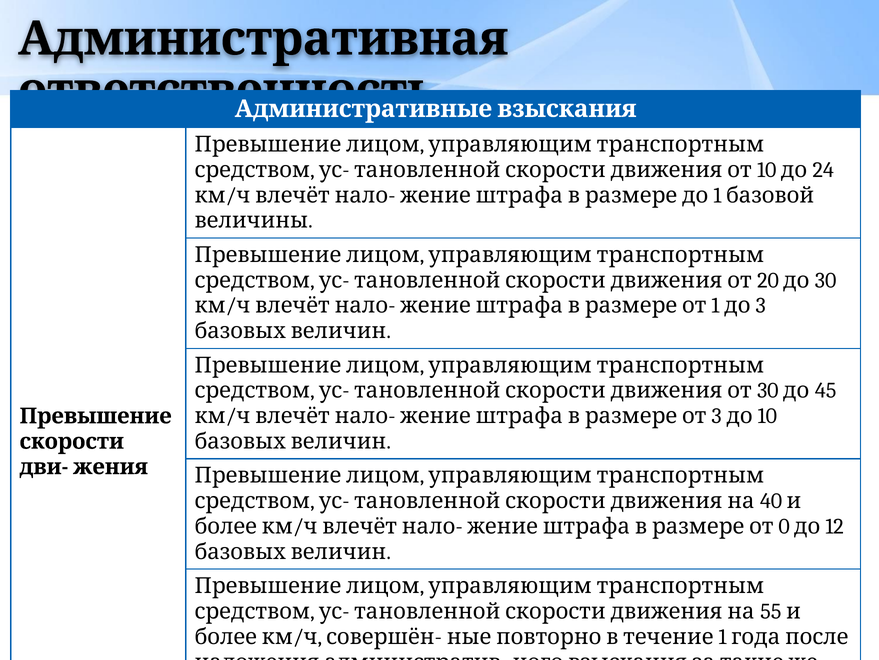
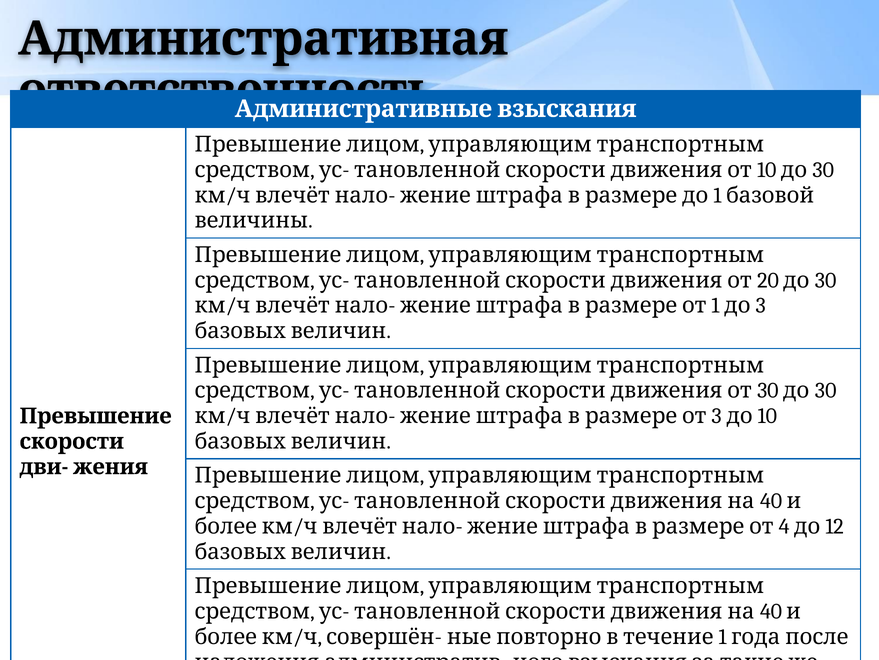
10 24: 24 -> 30 (823, 170)
30 45: 45 -> 30 (826, 390)
0: 0 -> 4 (784, 526)
55: 55 -> 40 (771, 611)
